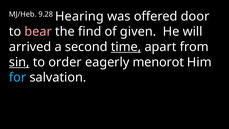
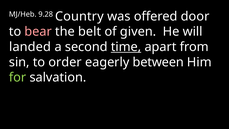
Hearing: Hearing -> Country (79, 16)
find: find -> belt (90, 32)
arrived: arrived -> landed (30, 47)
sin underline: present -> none (19, 62)
menorot: menorot -> between (158, 62)
for colour: light blue -> light green (18, 77)
